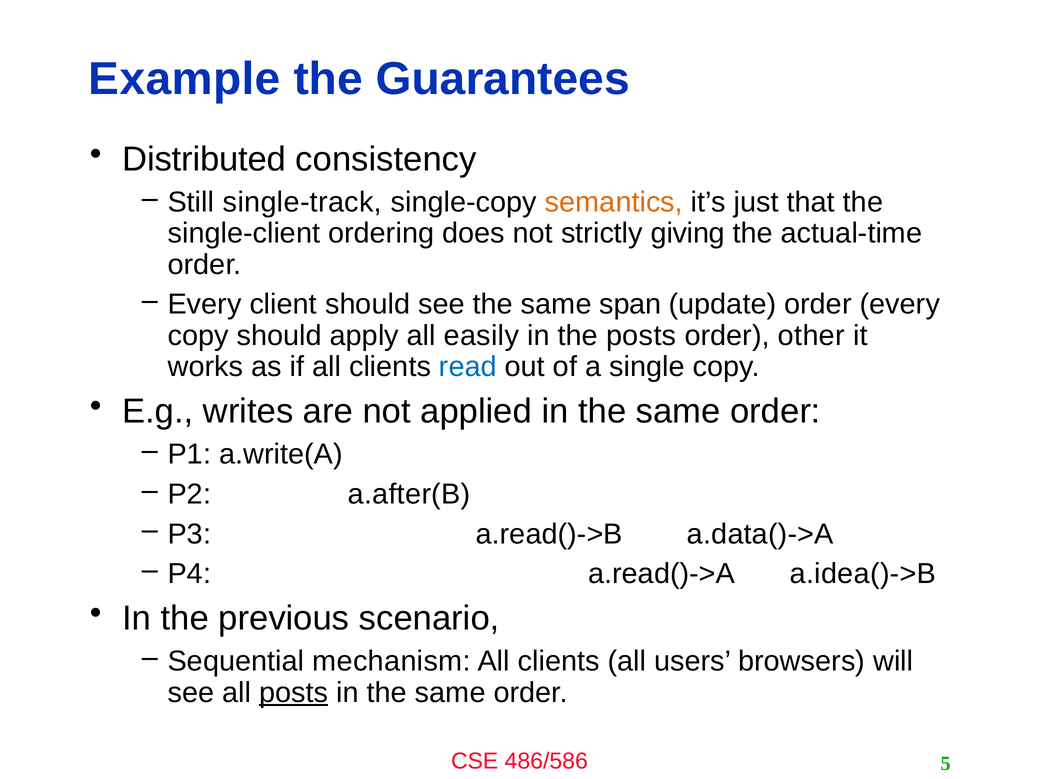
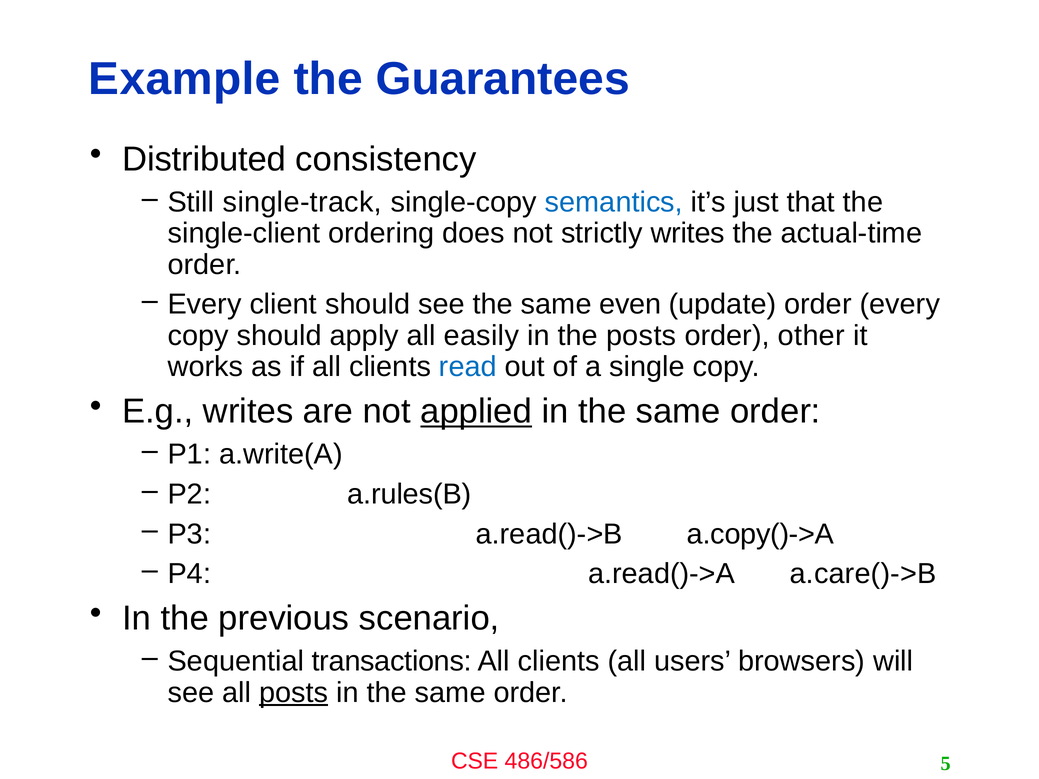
semantics colour: orange -> blue (614, 202)
strictly giving: giving -> writes (688, 234)
span: span -> even (630, 305)
applied underline: none -> present (476, 412)
a.after(B: a.after(B -> a.rules(B (409, 494)
a.data()->A: a.data()->A -> a.copy()->A (761, 534)
a.idea()->B: a.idea()->B -> a.care()->B (863, 574)
mechanism: mechanism -> transactions (392, 662)
